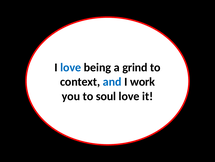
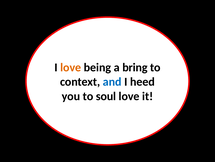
love colour: blue -> orange (71, 67)
grind: grind -> bring (135, 67)
work: work -> heed (142, 81)
